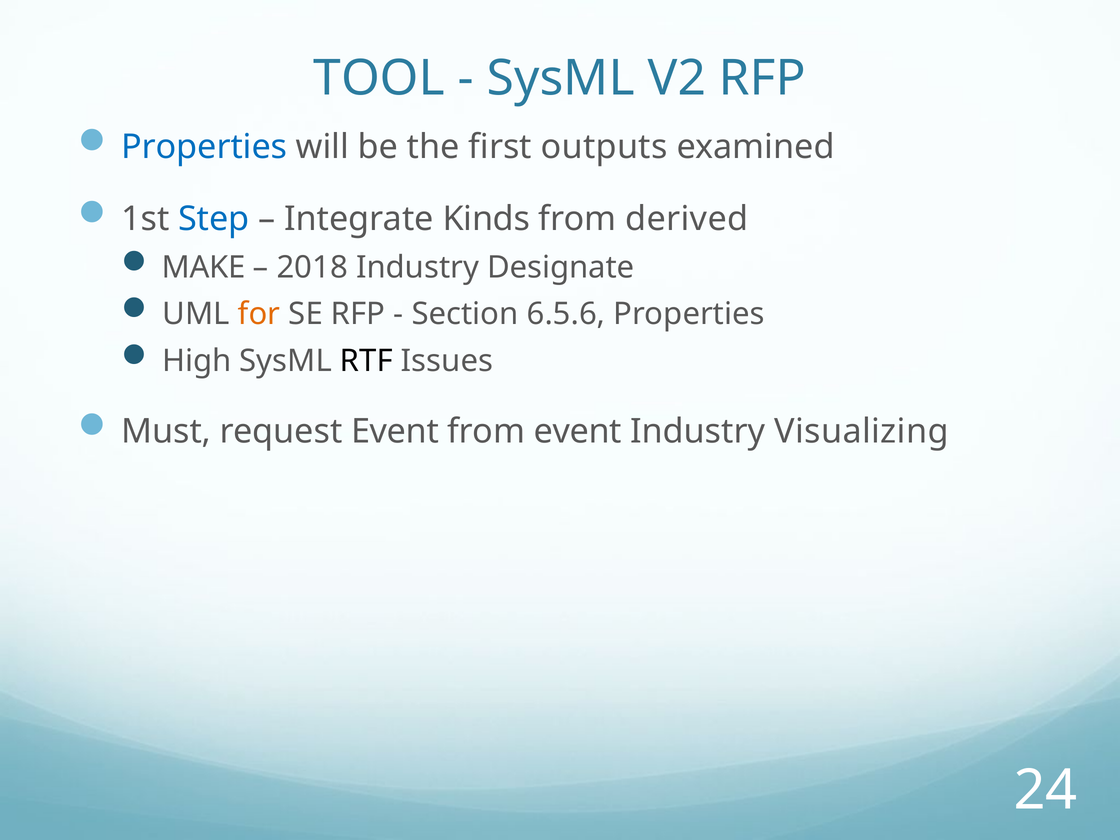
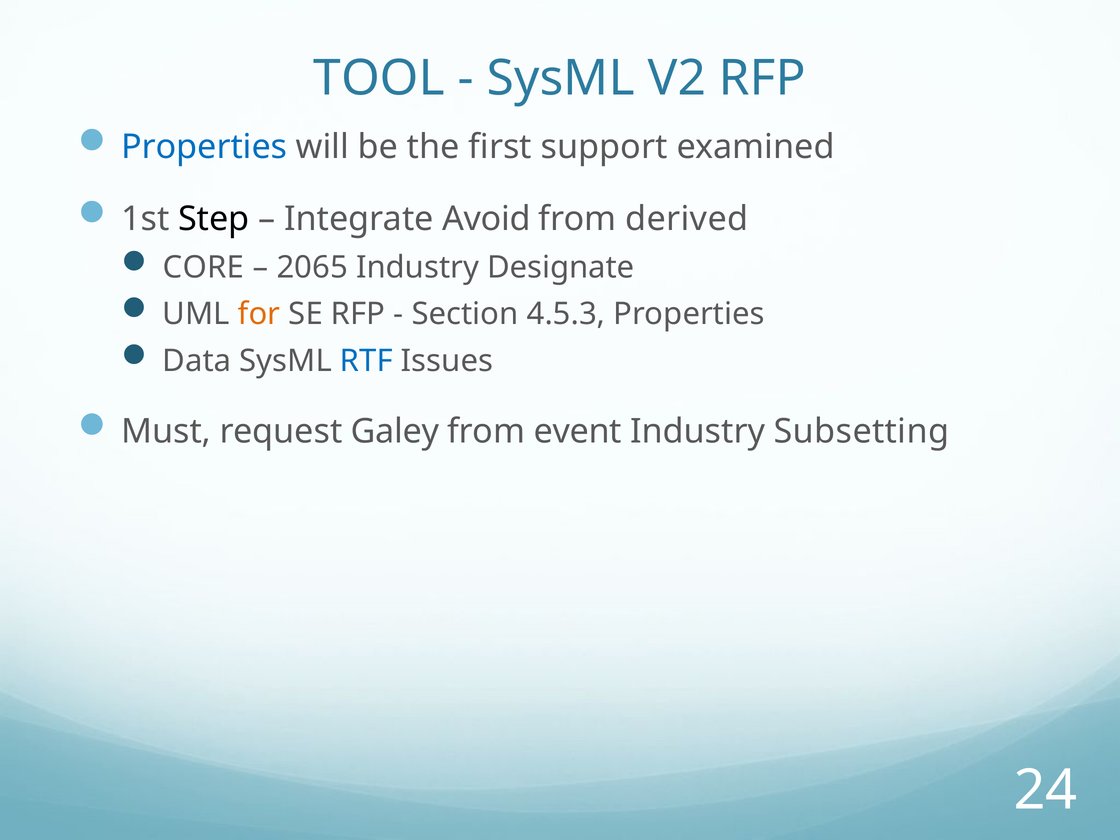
outputs: outputs -> support (604, 147)
Step colour: blue -> black (214, 219)
Kinds: Kinds -> Avoid (486, 219)
MAKE: MAKE -> CORE (204, 267)
2018: 2018 -> 2065 (312, 267)
6.5.6: 6.5.6 -> 4.5.3 (566, 314)
High: High -> Data (197, 361)
RTF colour: black -> blue (366, 361)
request Event: Event -> Galey (395, 431)
Visualizing: Visualizing -> Subsetting (861, 431)
